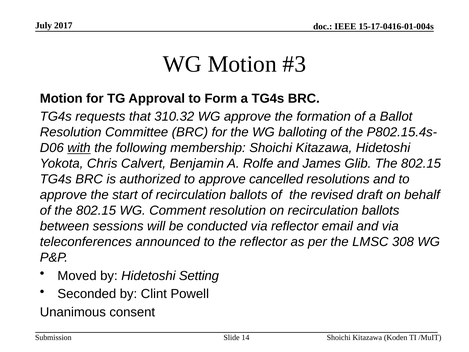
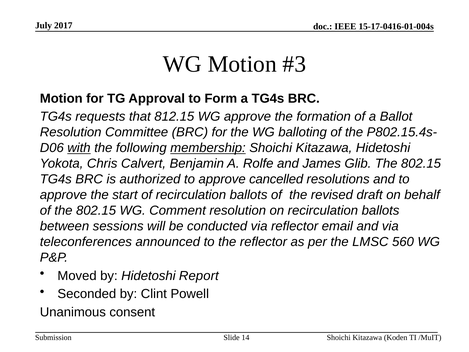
310.32: 310.32 -> 812.15 (174, 117)
membership underline: none -> present (208, 148)
308: 308 -> 560 (403, 242)
Setting: Setting -> Report (199, 276)
